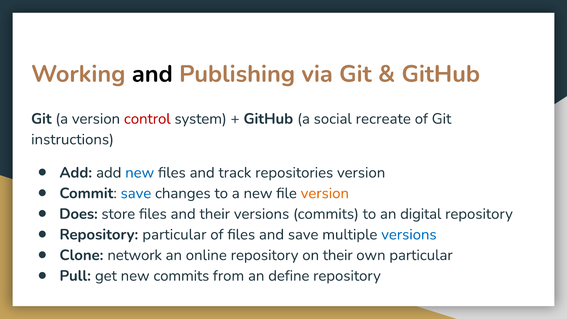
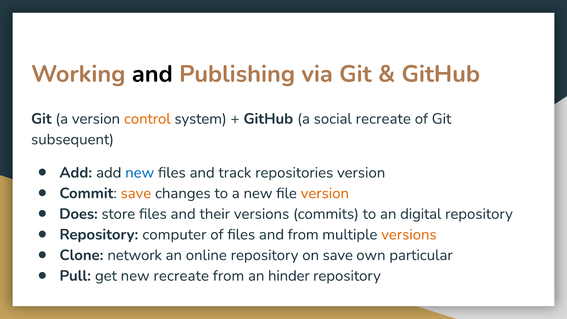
control colour: red -> orange (147, 119)
instructions: instructions -> subsequent (73, 139)
save colour: blue -> orange (136, 193)
Repository particular: particular -> computer (174, 234)
and save: save -> from (303, 234)
versions colour: blue -> orange (409, 234)
on their: their -> save (338, 255)
new commits: commits -> recreate (181, 276)
define: define -> hinder (289, 276)
